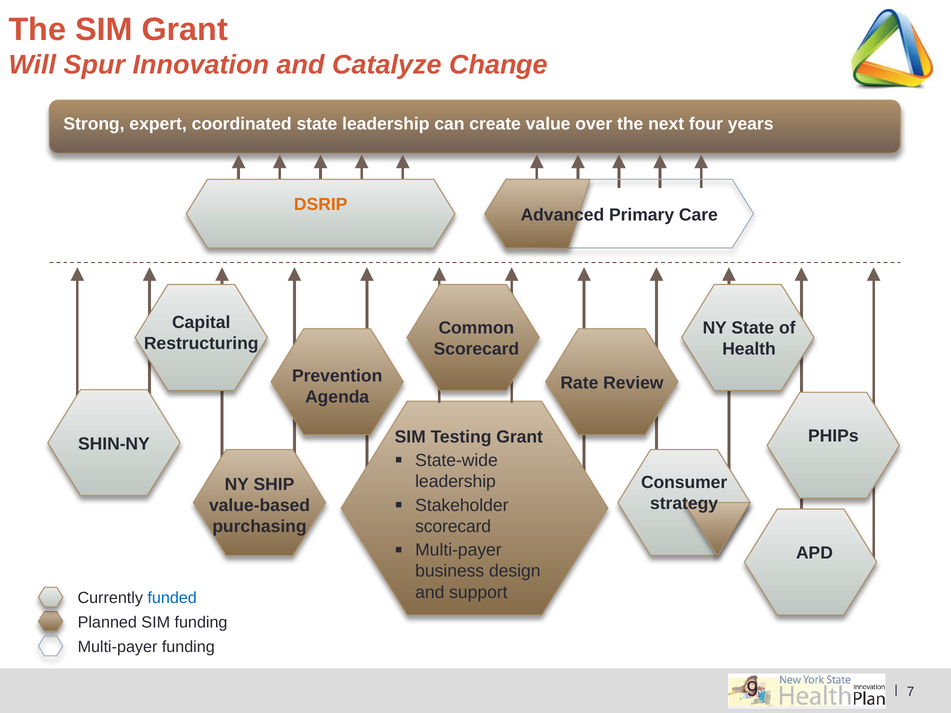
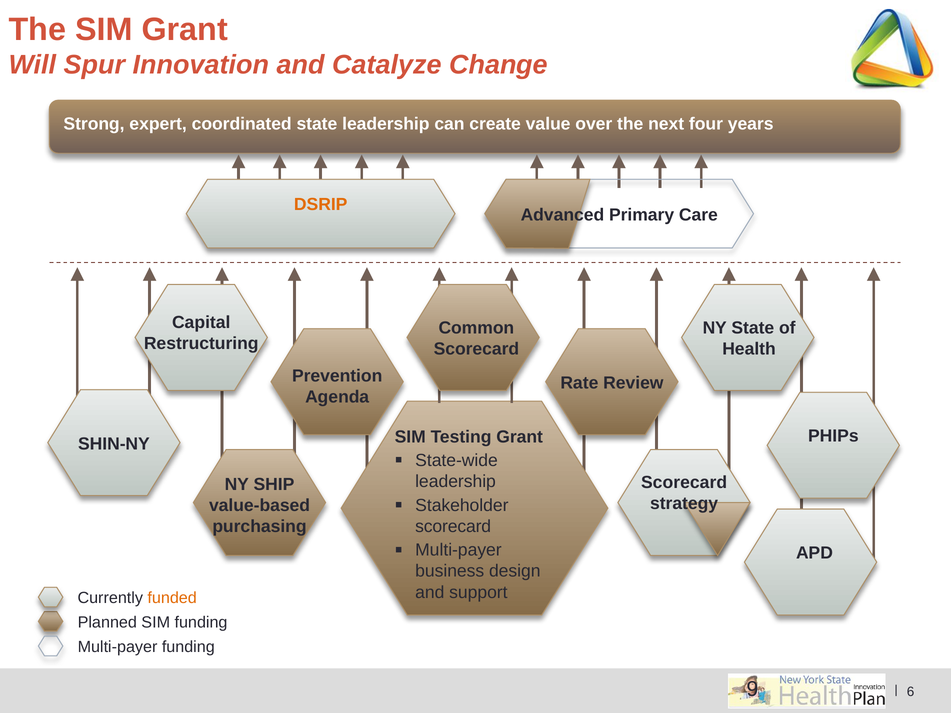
Consumer: Consumer -> Scorecard (684, 483)
funded colour: blue -> orange (172, 598)
7: 7 -> 6 (911, 692)
